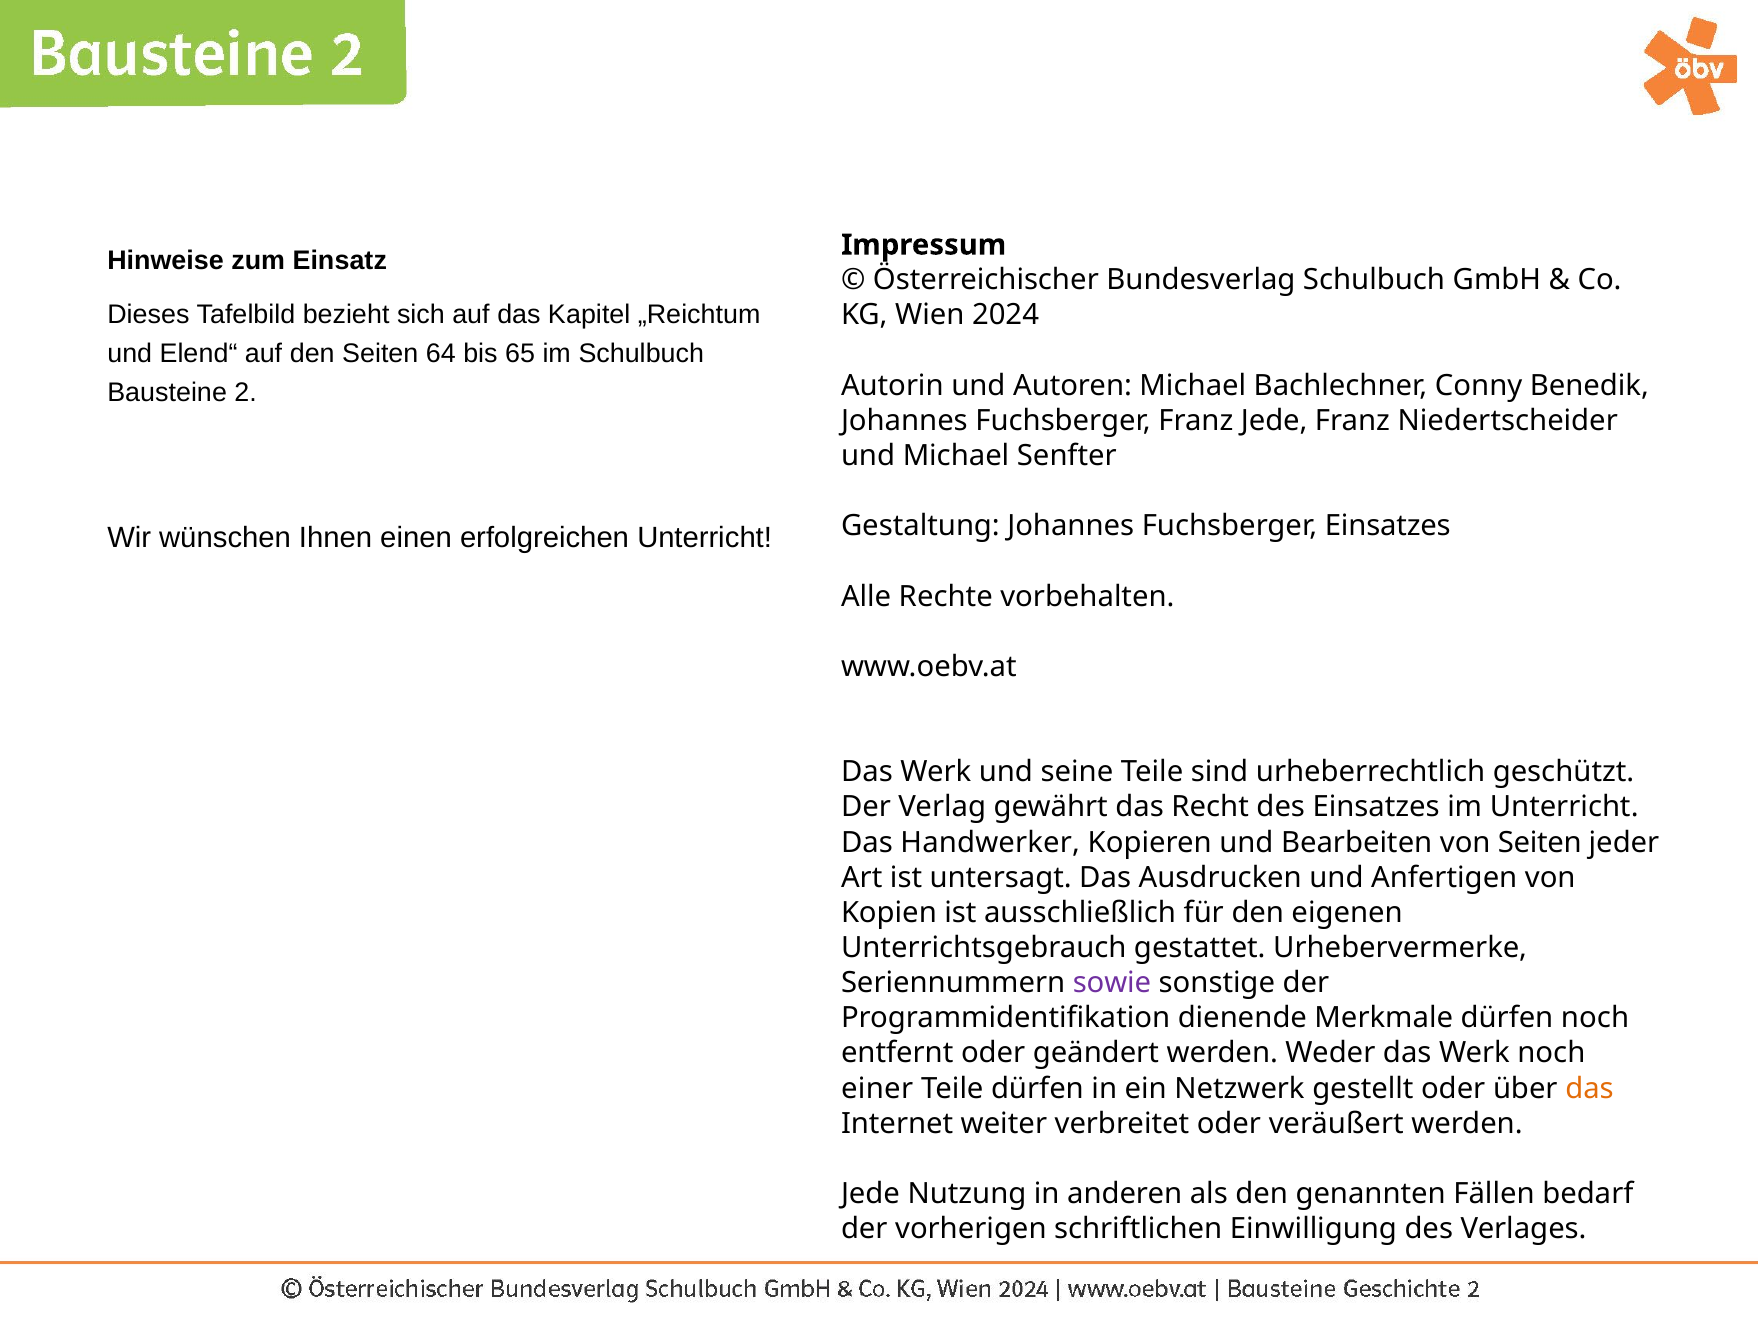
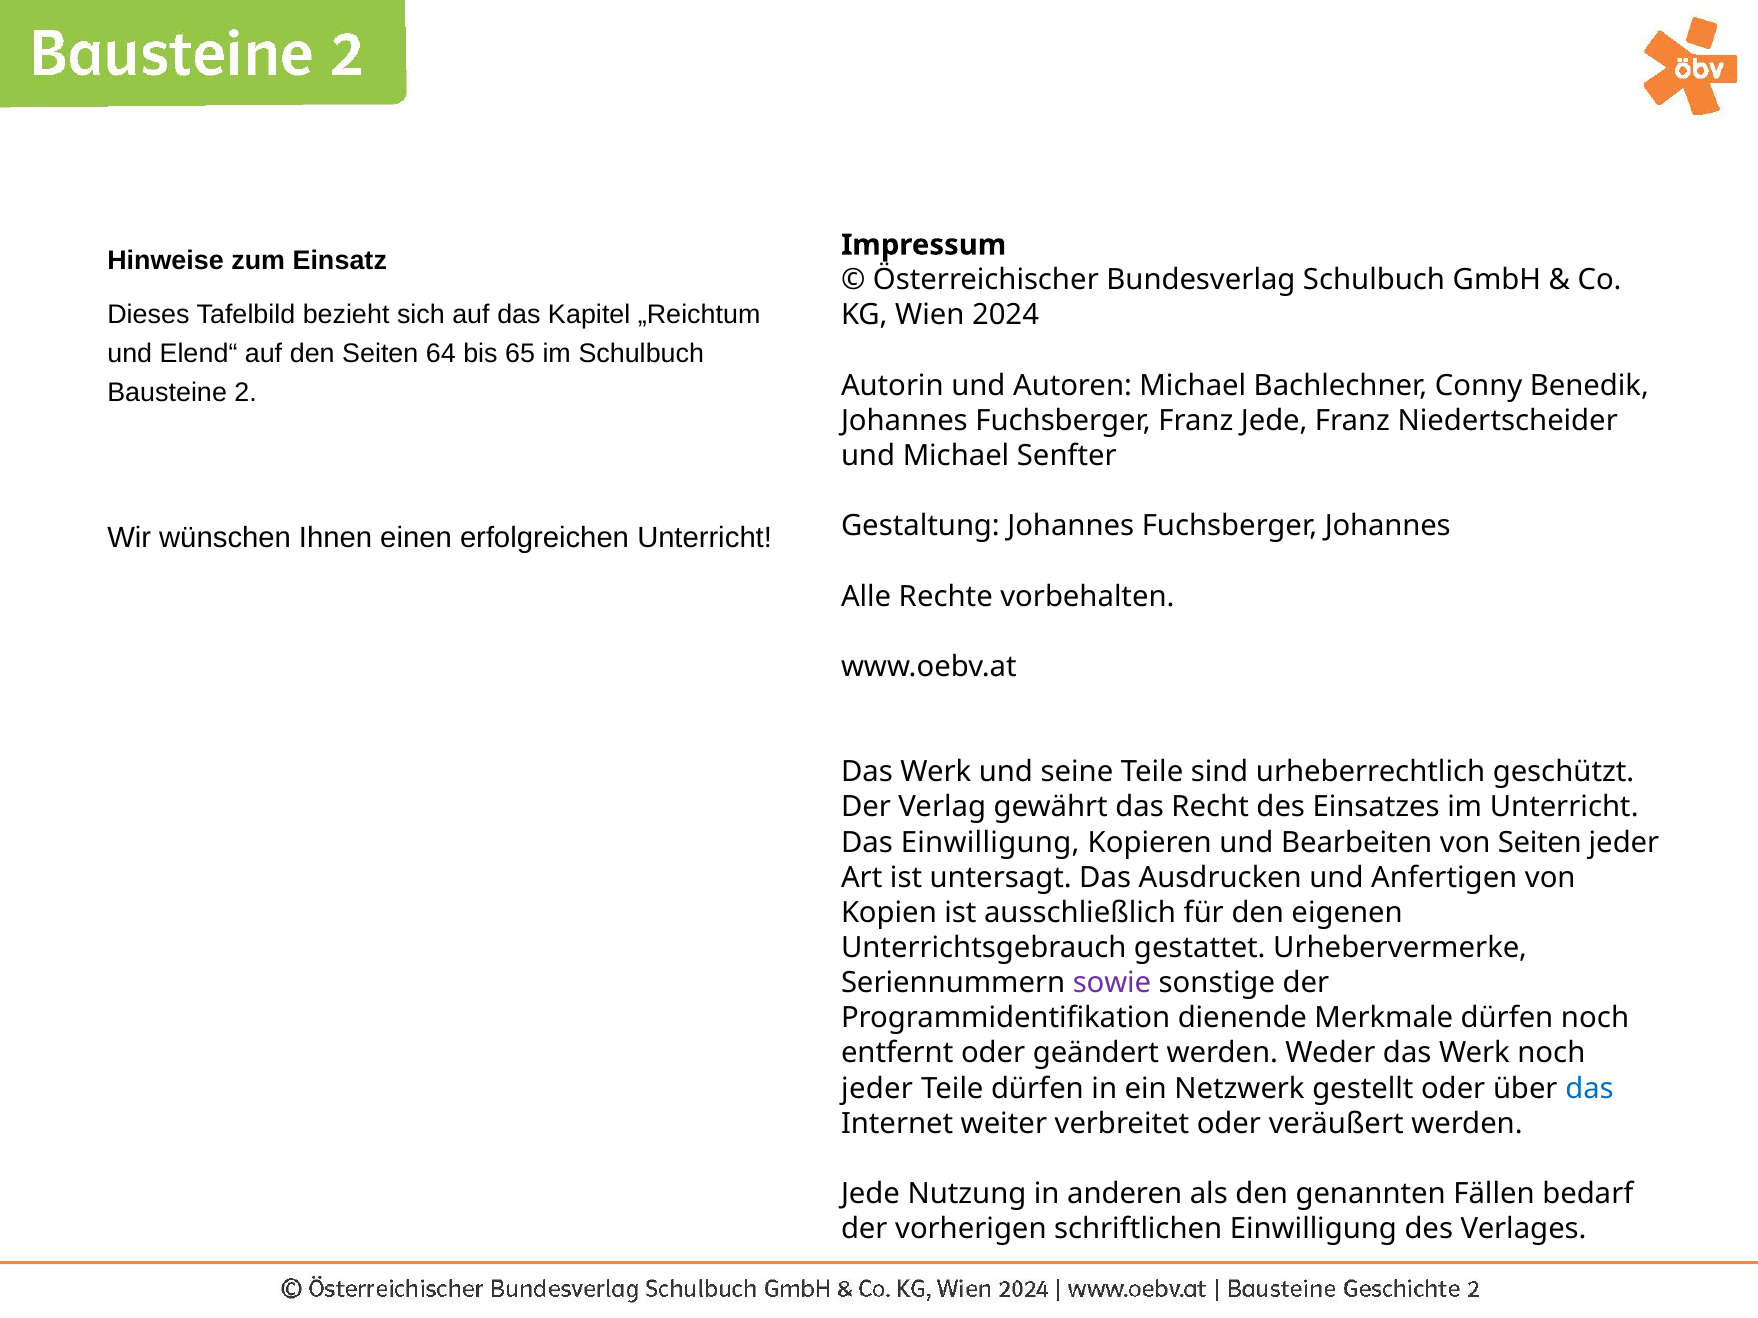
Fuchsberger Einsatzes: Einsatzes -> Johannes (1388, 526)
Das Handwerker: Handwerker -> Einwilligung (990, 843)
einer: einer -> jeder (877, 1089)
das colour: orange -> blue (1589, 1089)
